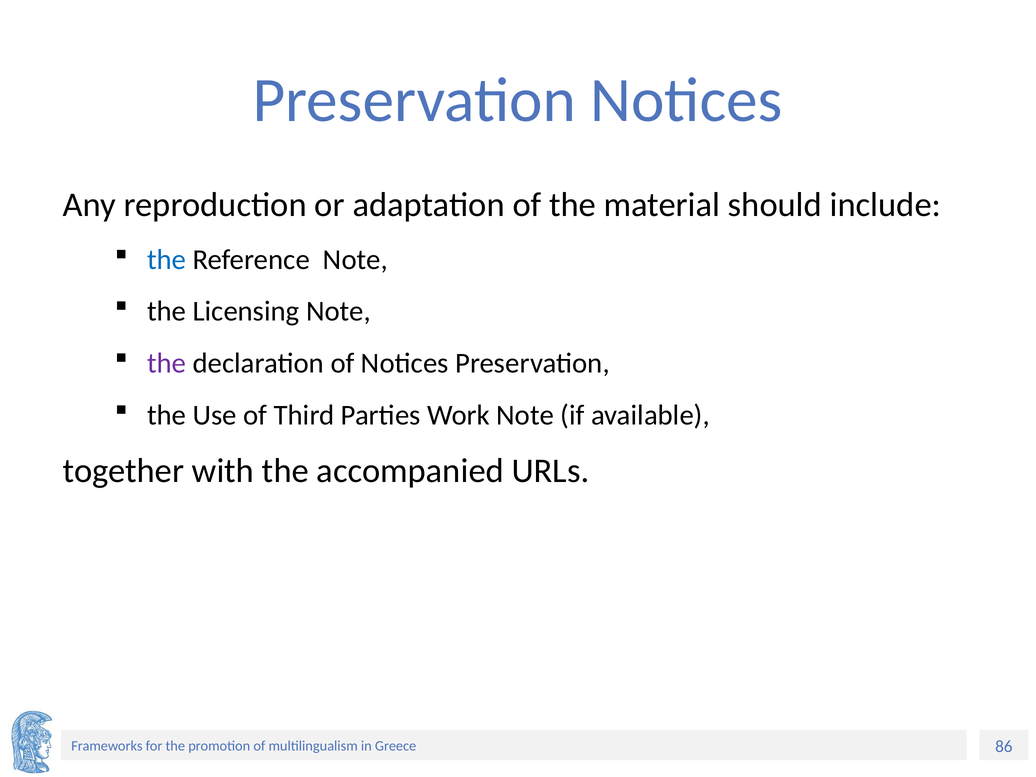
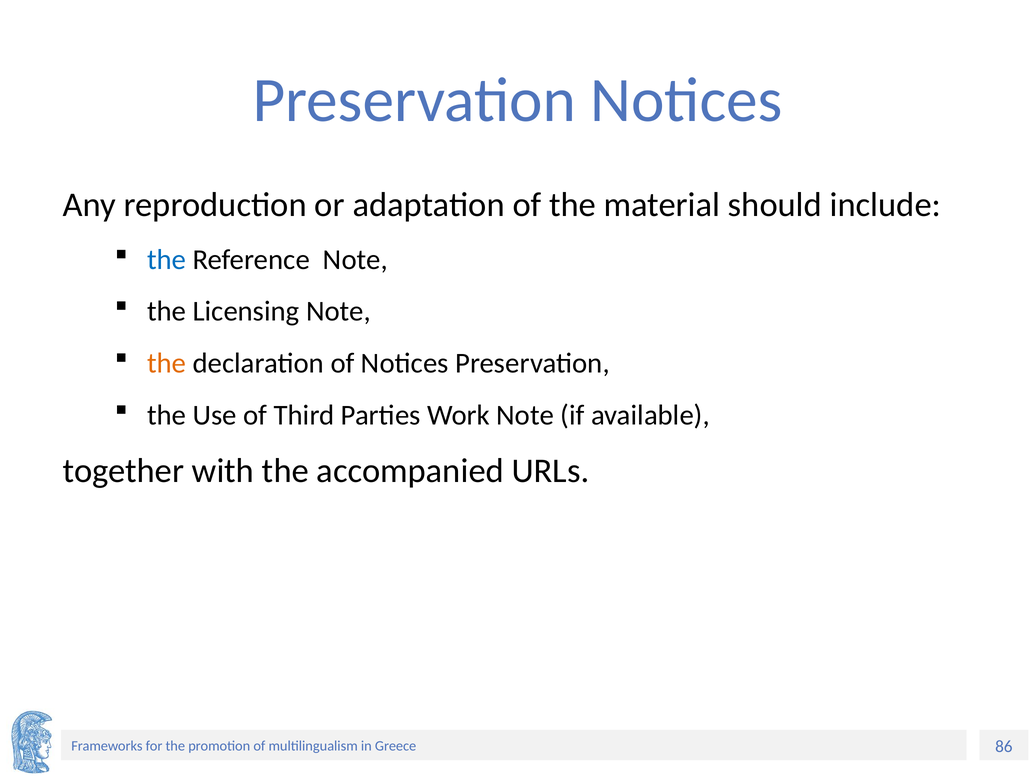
the colour: purple -> orange (167, 363)
